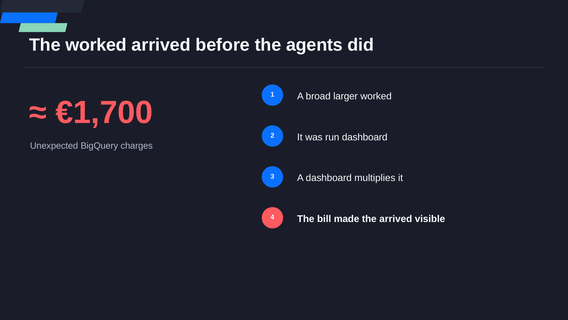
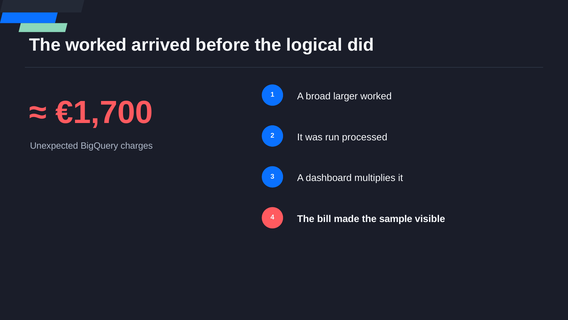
agents: agents -> logical (314, 45)
run dashboard: dashboard -> processed (365, 137)
the arrived: arrived -> sample (396, 219)
